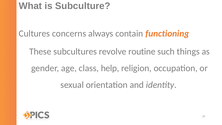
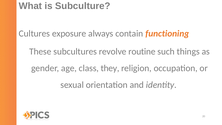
concerns: concerns -> exposure (69, 34)
help: help -> they (110, 68)
